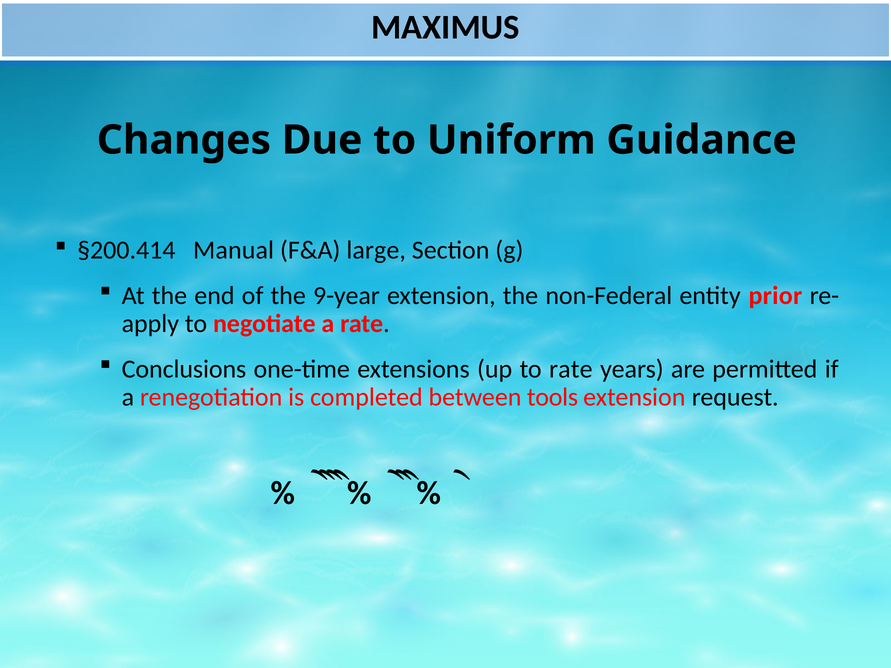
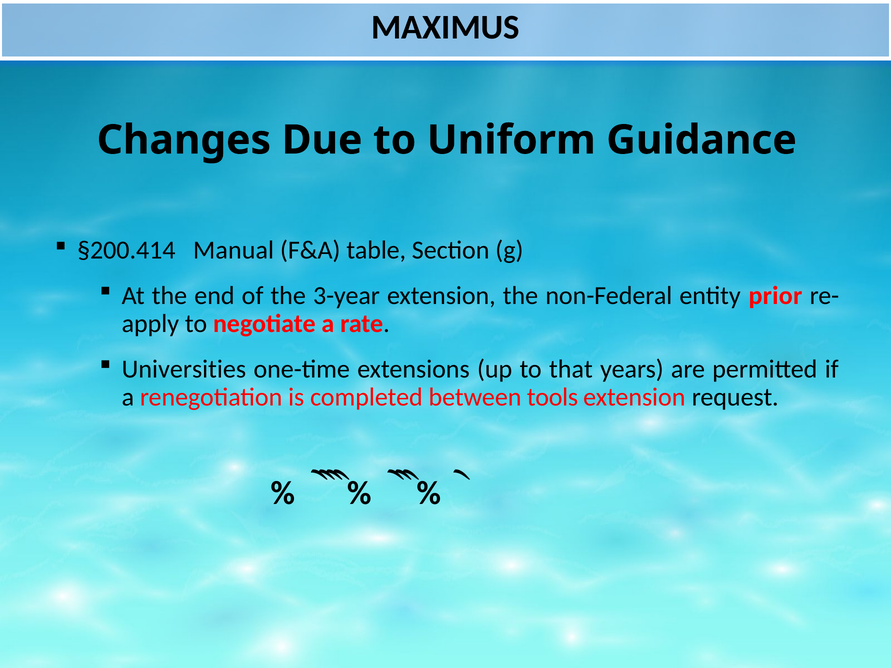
large: large -> table (376, 250)
9-year: 9-year -> 3-year (346, 296)
Conclusions: Conclusions -> Universities (184, 369)
to rate: rate -> that (571, 369)
